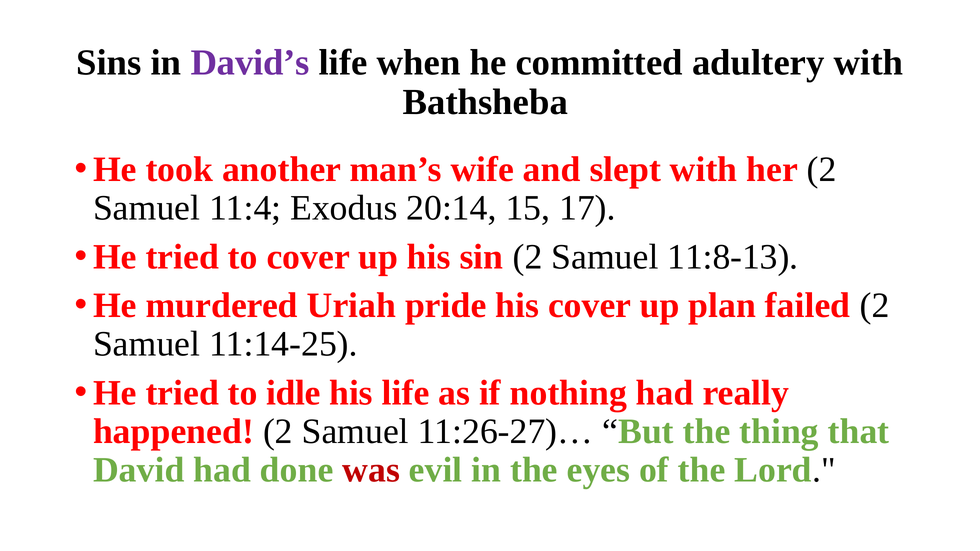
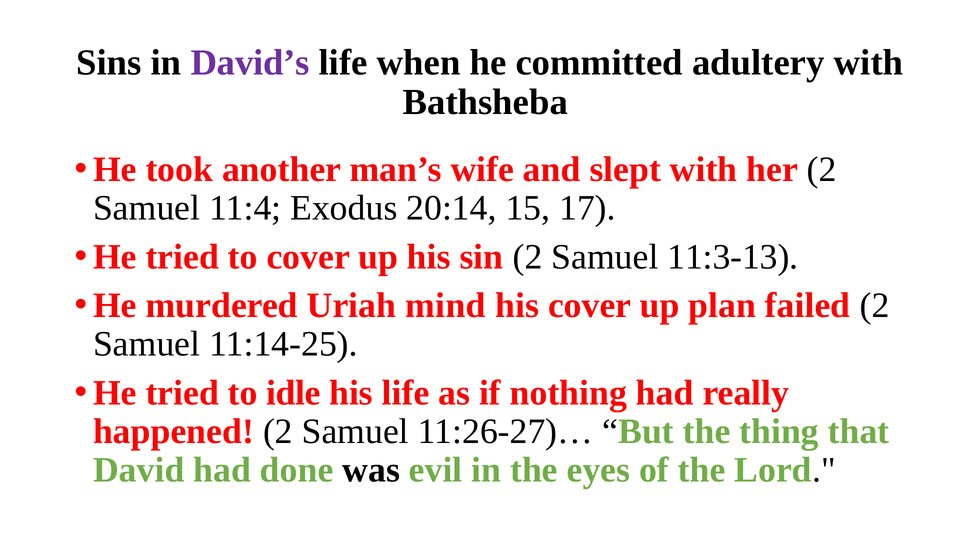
11:8-13: 11:8-13 -> 11:3-13 (733, 257)
pride: pride -> mind (446, 306)
was colour: red -> black (371, 470)
